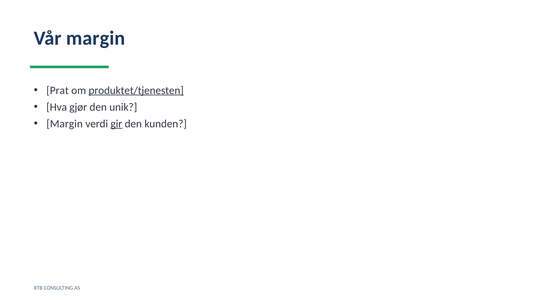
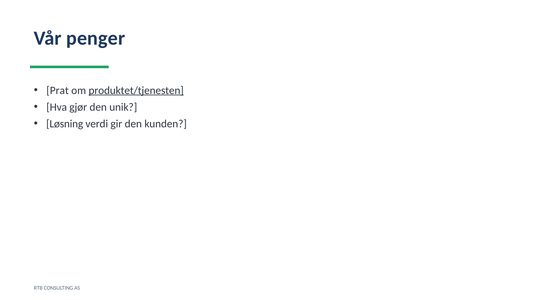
Vår margin: margin -> penger (96, 38)
Margin: Margin -> Løsning (65, 124)
gir underline: present -> none (116, 124)
